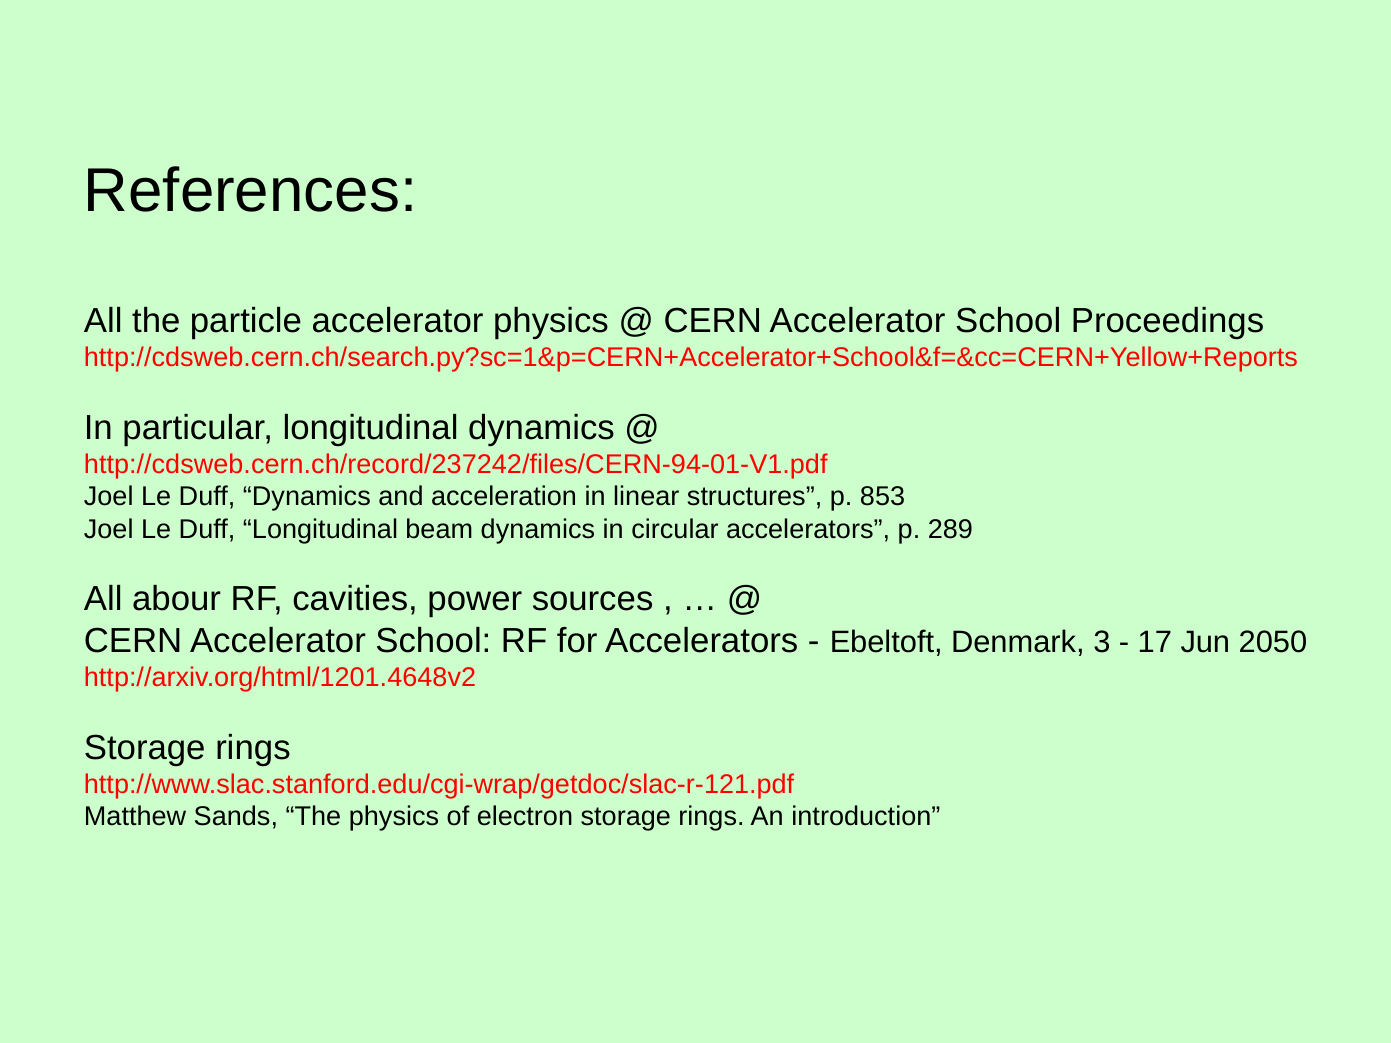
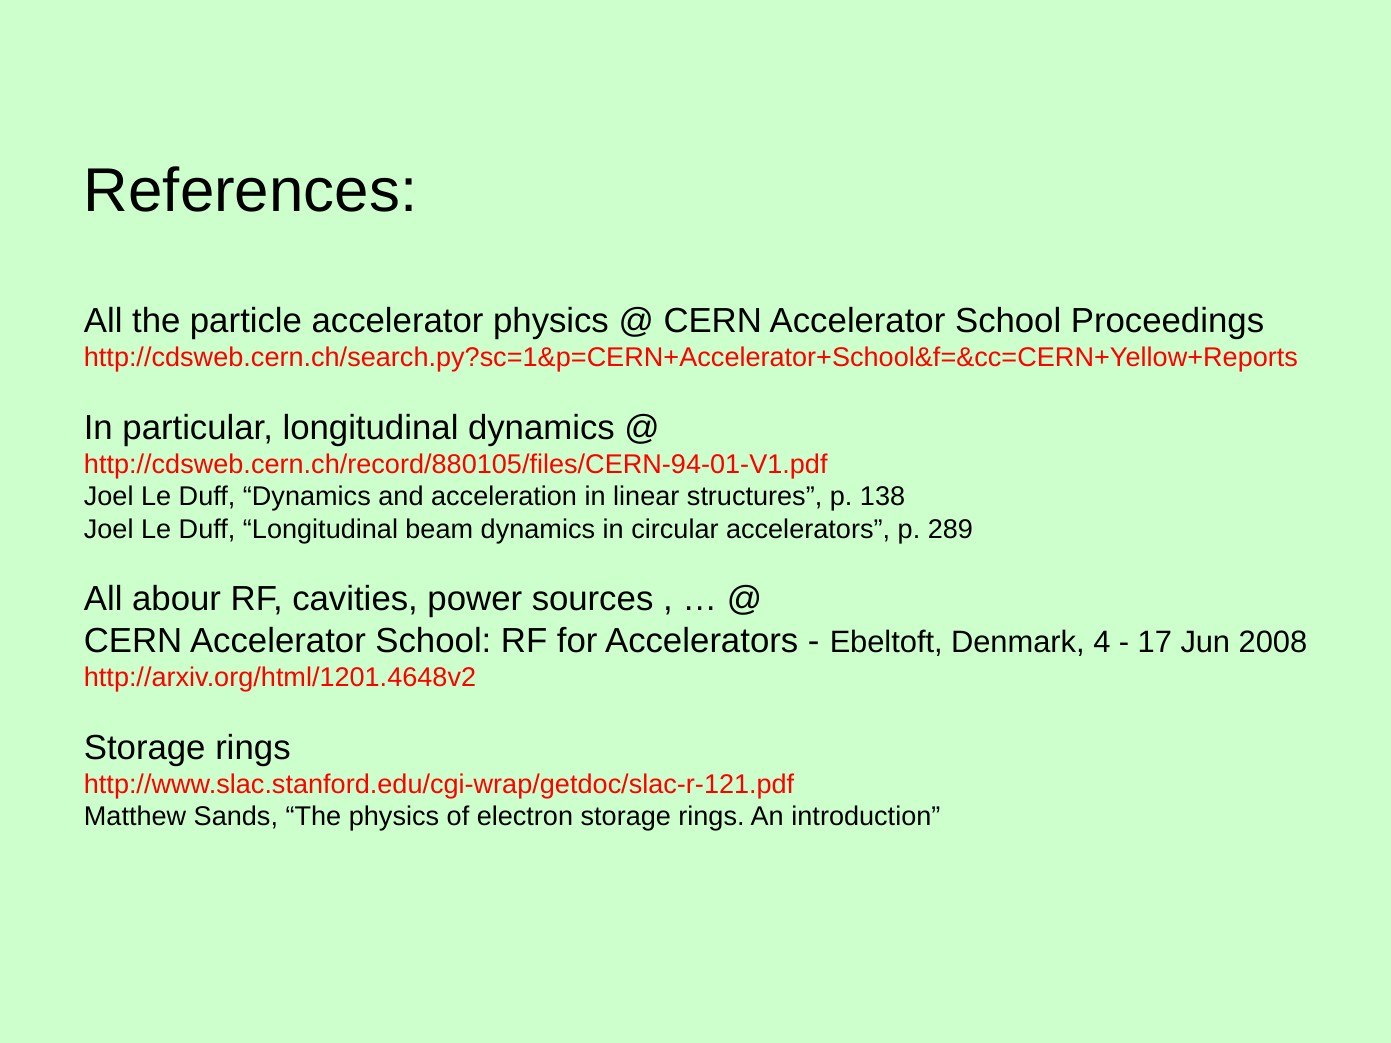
http://cdsweb.cern.ch/record/237242/files/CERN-94-01-V1.pdf: http://cdsweb.cern.ch/record/237242/files/CERN-94-01-V1.pdf -> http://cdsweb.cern.ch/record/880105/files/CERN-94-01-V1.pdf (456, 464)
853: 853 -> 138 (883, 497)
3: 3 -> 4 (1102, 643)
2050: 2050 -> 2008 (1273, 643)
